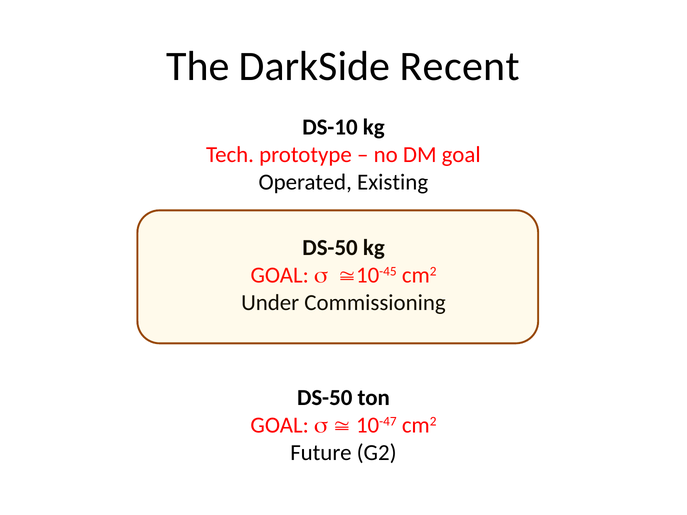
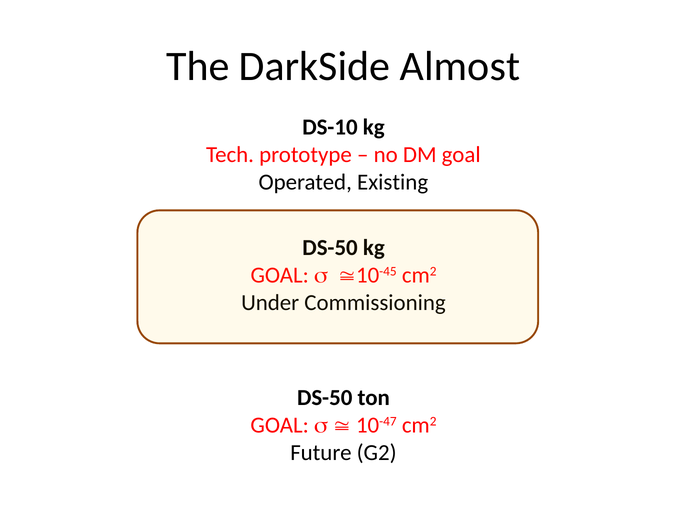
Recent: Recent -> Almost (460, 67)
